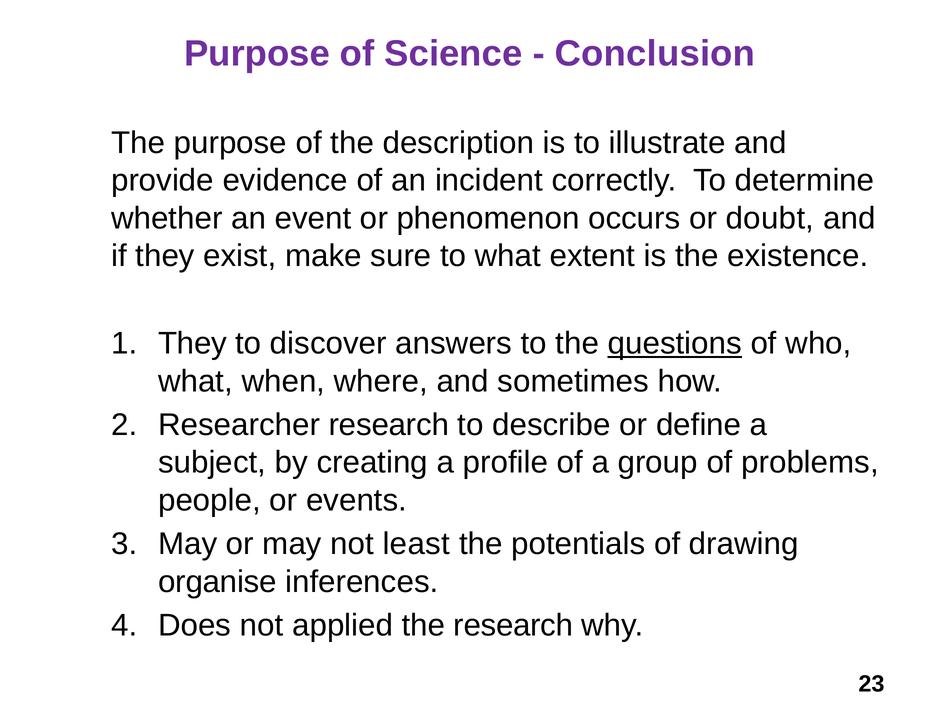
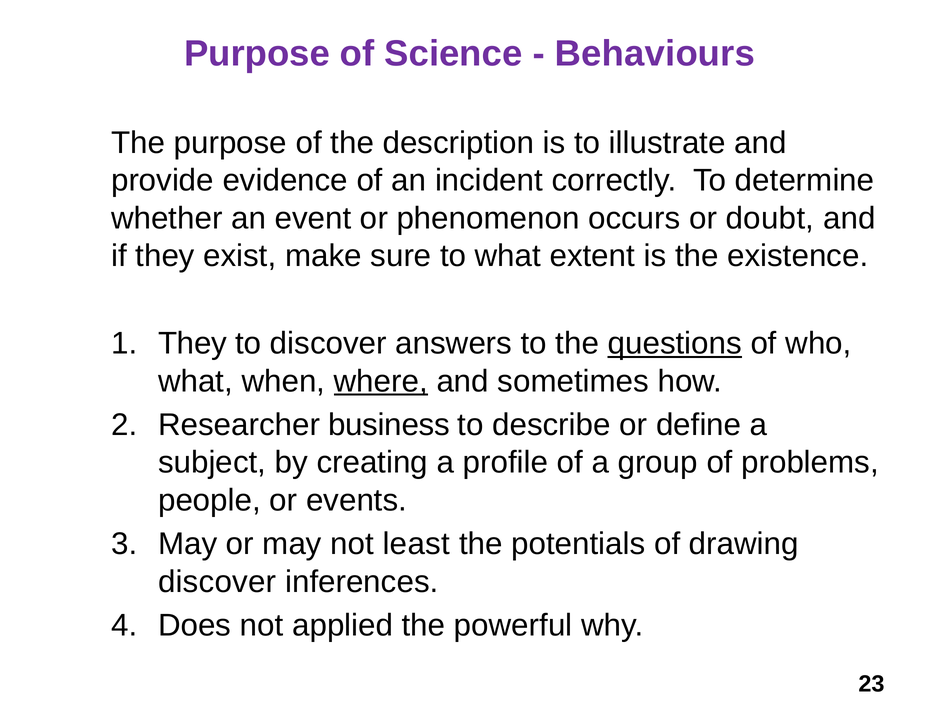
Conclusion: Conclusion -> Behaviours (655, 54)
where underline: none -> present (381, 381)
Researcher research: research -> business (389, 425)
organise: organise -> discover (217, 582)
the research: research -> powerful (513, 626)
